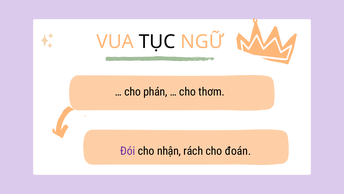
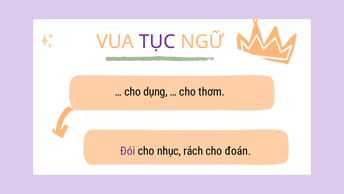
TỤC colour: black -> purple (157, 42)
phán: phán -> dụng (155, 92)
nhận: nhận -> nhục (169, 151)
